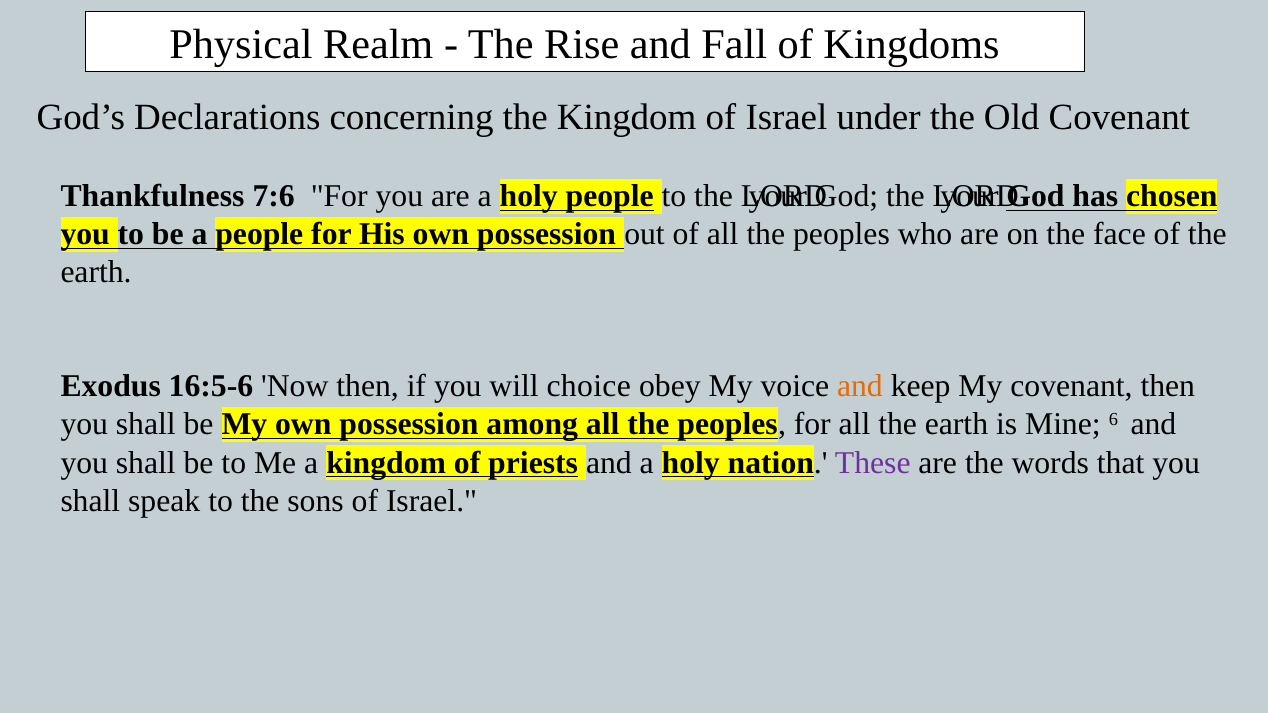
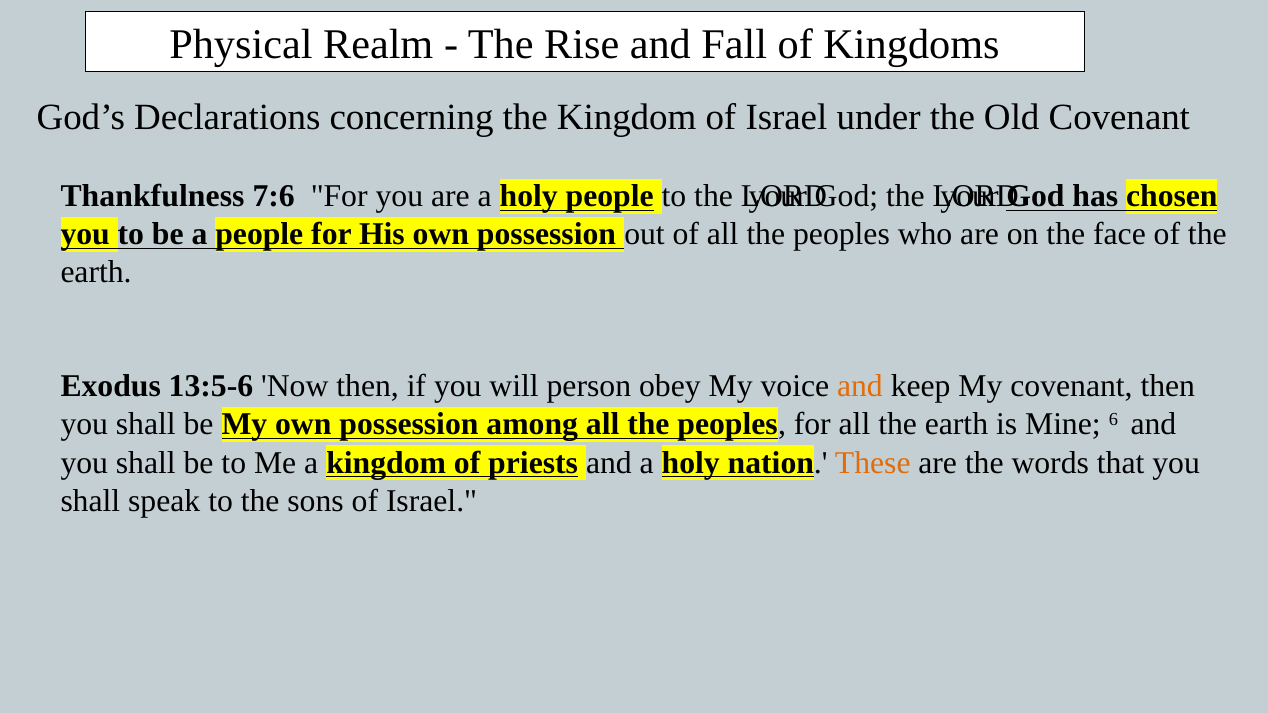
16:5-6: 16:5-6 -> 13:5-6 (211, 387)
choice: choice -> person (589, 387)
These colour: purple -> orange (873, 463)
